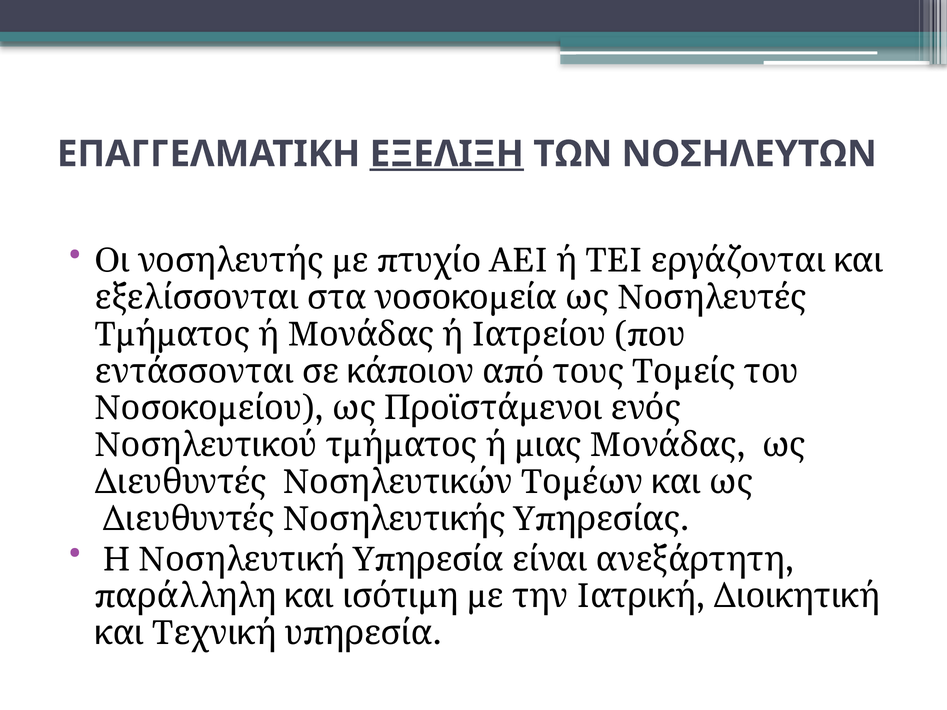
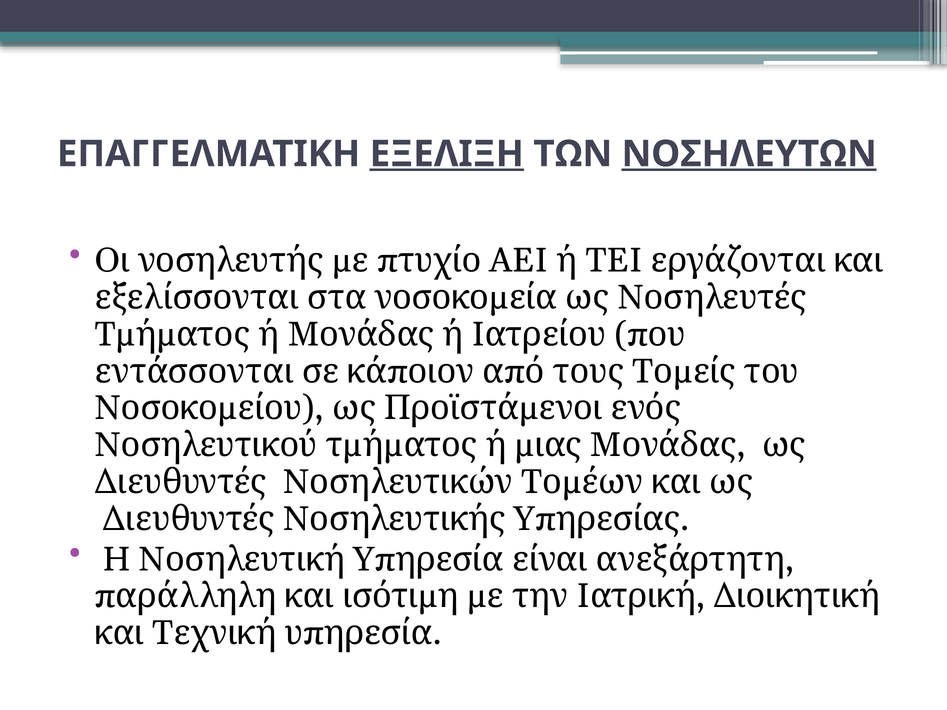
ΝOΣΗΛΕΥΤΩΝ underline: none -> present (749, 154)
